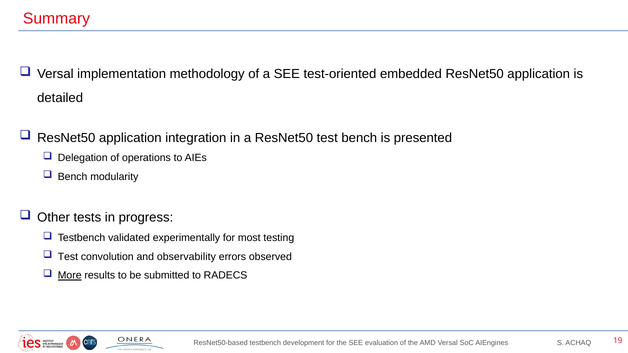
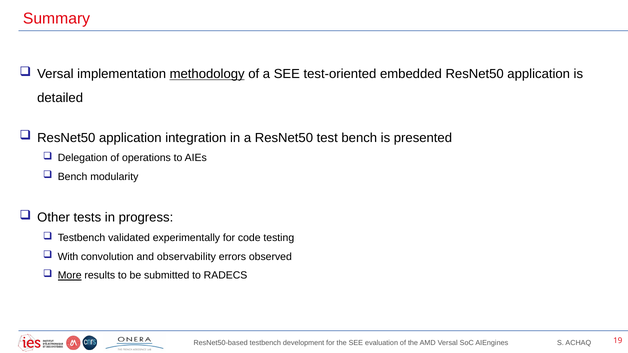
methodology underline: none -> present (207, 74)
most: most -> code (249, 238)
Test: Test -> With (68, 257)
